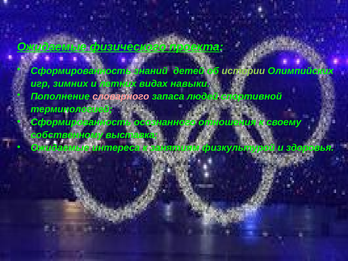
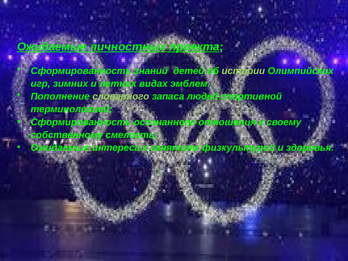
физического: физического -> личностных (128, 47)
навыки: навыки -> эмблем (190, 84)
словарного colour: pink -> light green (121, 97)
выставка: выставка -> смелость (132, 135)
